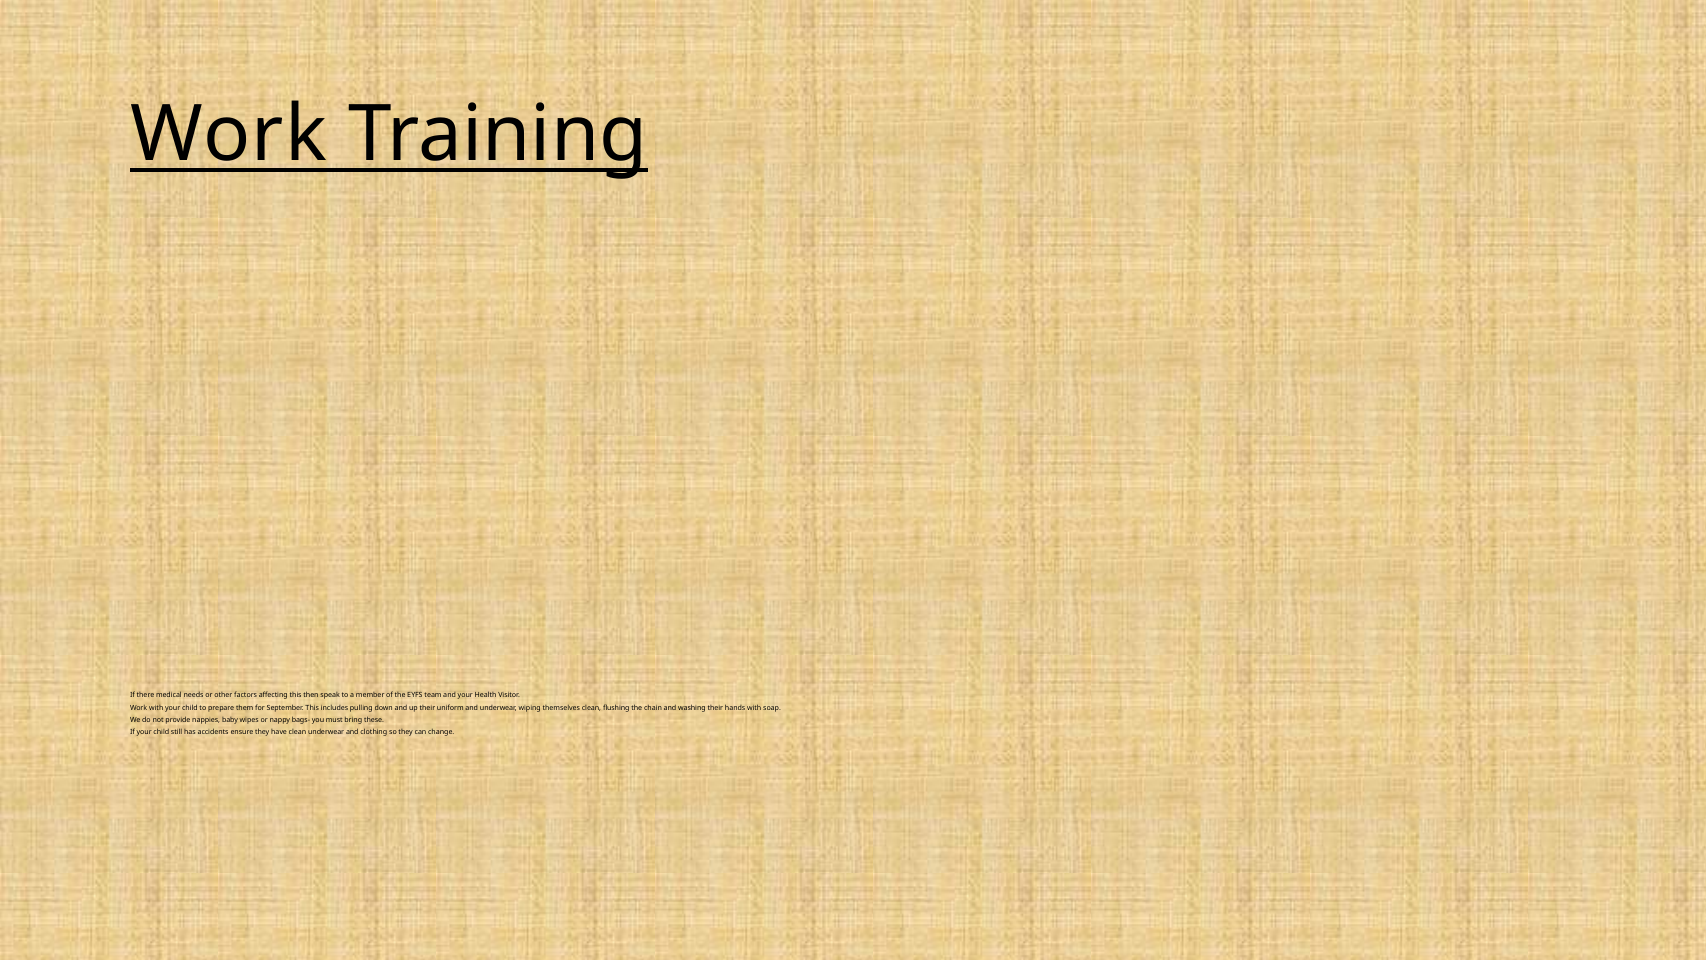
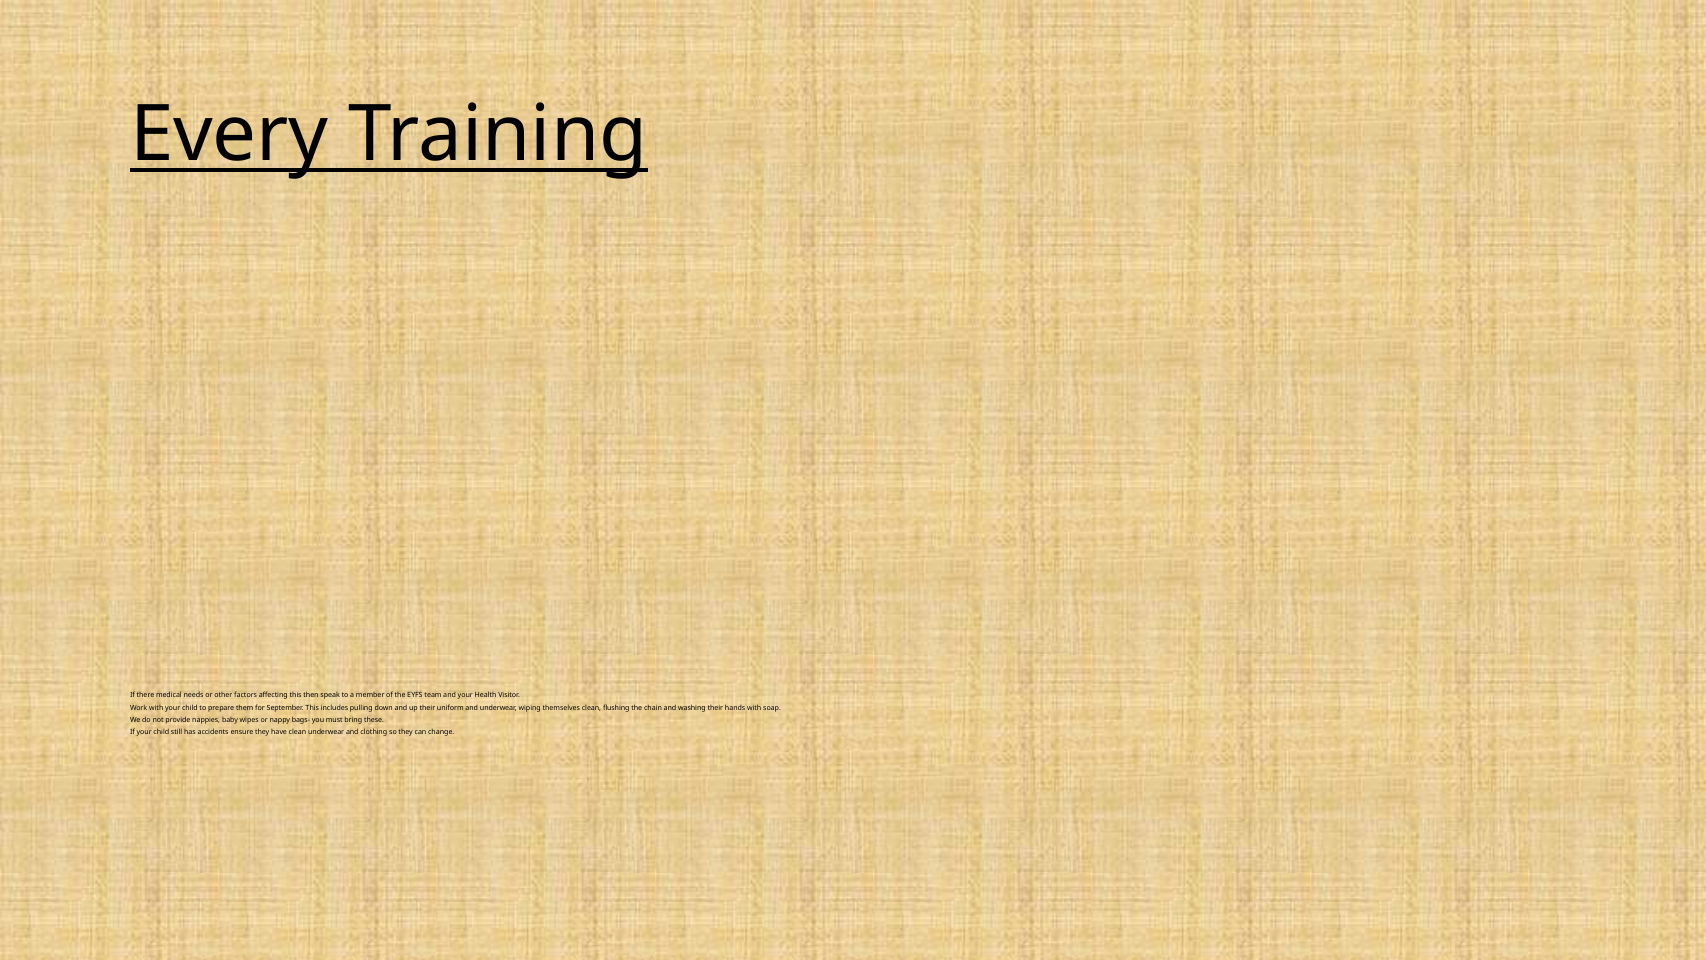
Work: Work -> Every (229, 134)
